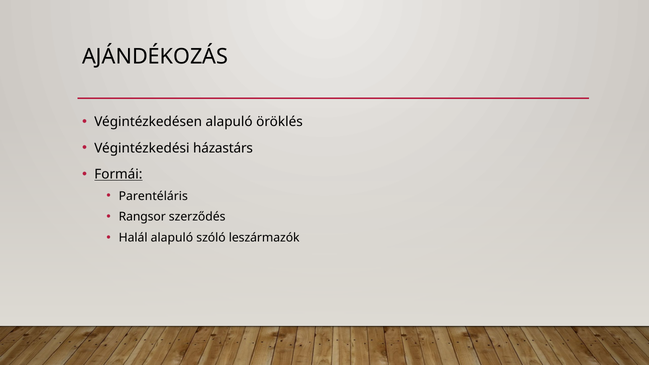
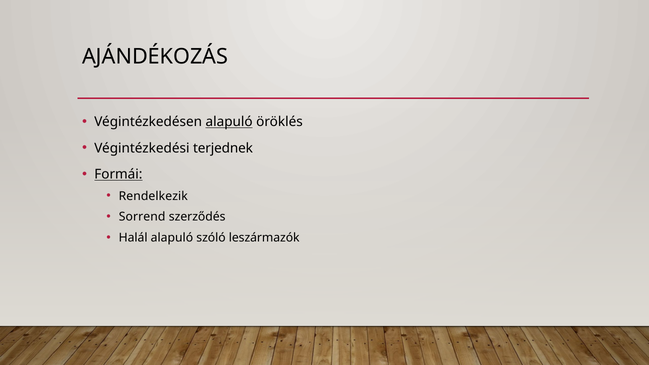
alapuló underline: none -> present (229, 122)
házastárs: házastárs -> terjednek (223, 148)
Parentéláris: Parentéláris -> Rendelkezik (153, 196)
Rangsor: Rangsor -> Sorrend (142, 217)
